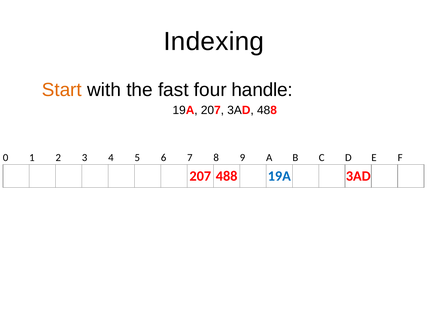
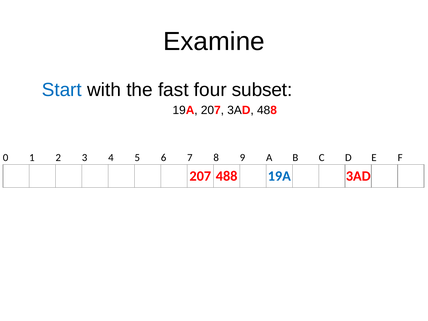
Indexing: Indexing -> Examine (214, 41)
Start colour: orange -> blue (62, 90)
handle: handle -> subset (262, 90)
